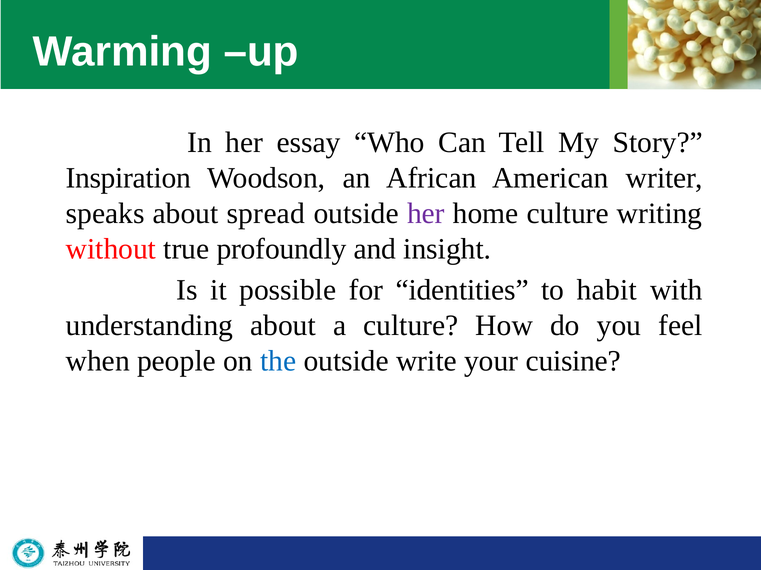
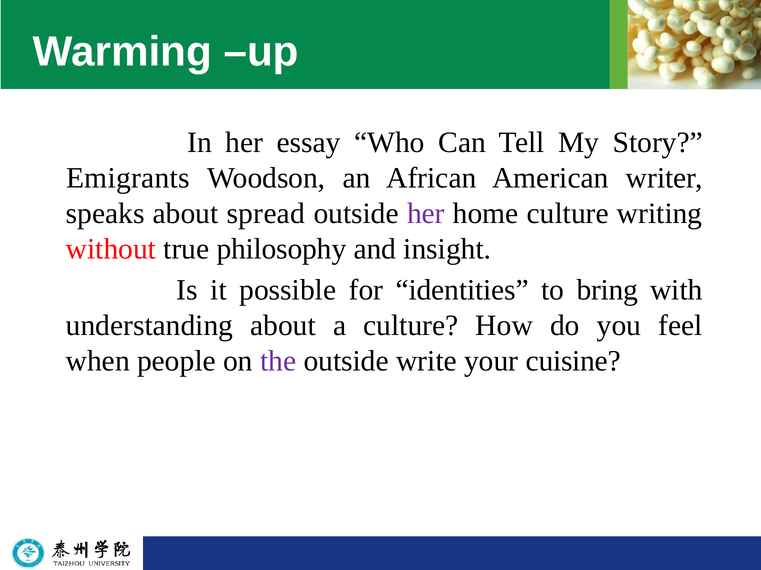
Inspiration: Inspiration -> Emigrants (128, 178)
profoundly: profoundly -> philosophy (281, 249)
habit: habit -> bring (607, 291)
the colour: blue -> purple (278, 362)
